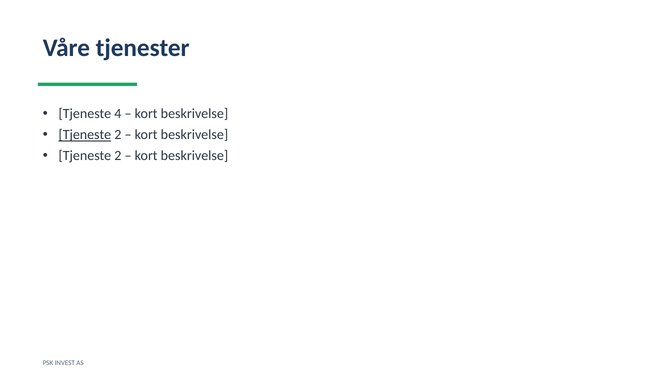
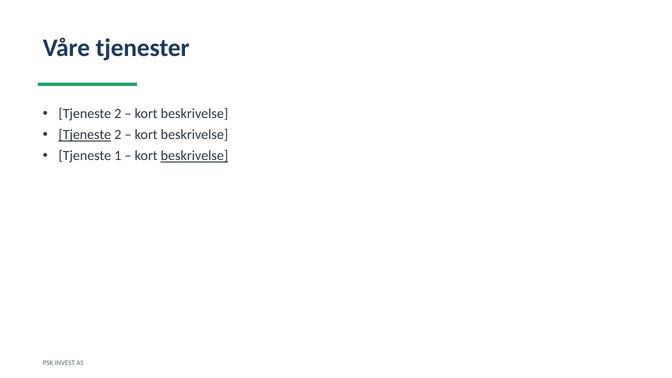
4: 4 -> 2 (118, 114)
2: 2 -> 1 (118, 156)
beskrivelse underline: none -> present (194, 156)
